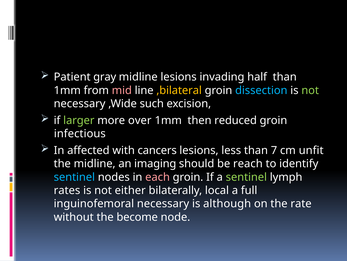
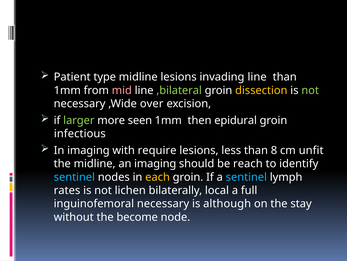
gray: gray -> type (105, 77)
invading half: half -> line (257, 77)
,bilateral colour: yellow -> light green (179, 90)
dissection colour: light blue -> yellow (261, 90)
such: such -> over (152, 103)
over: over -> seen (140, 120)
reduced: reduced -> epidural (236, 120)
In affected: affected -> imaging (88, 150)
cancers: cancers -> require (157, 150)
7: 7 -> 8 (274, 150)
each colour: pink -> yellow (158, 177)
sentinel colour: light green -> light blue (246, 177)
either: either -> lichen (130, 190)
rate: rate -> stay (301, 203)
